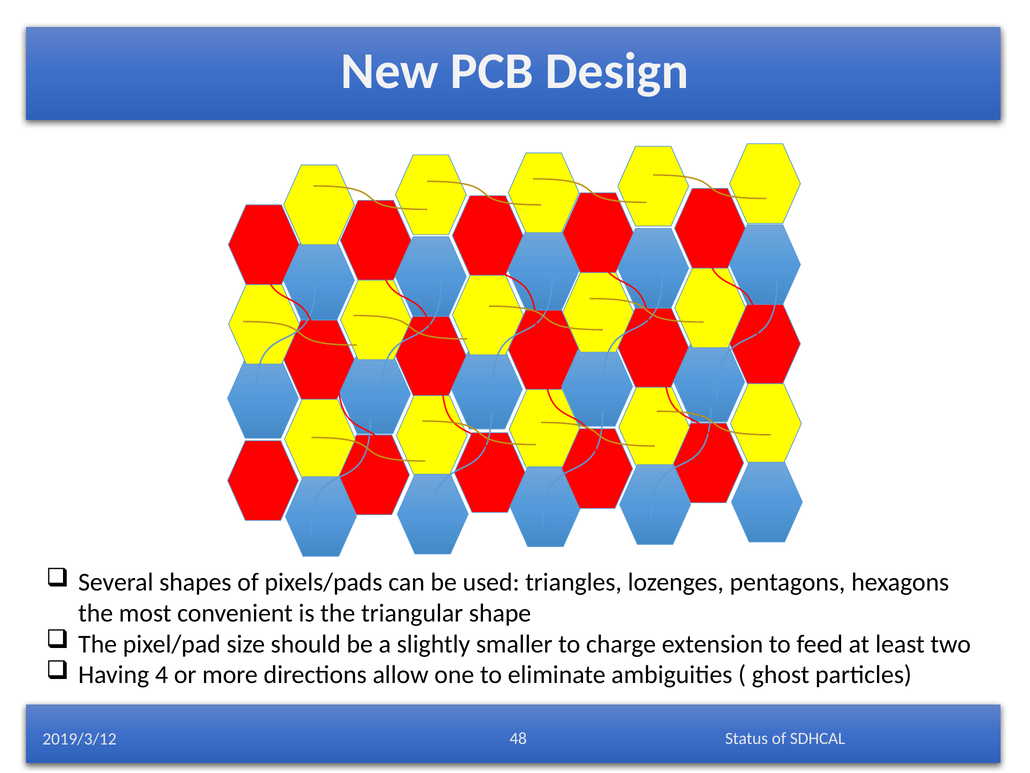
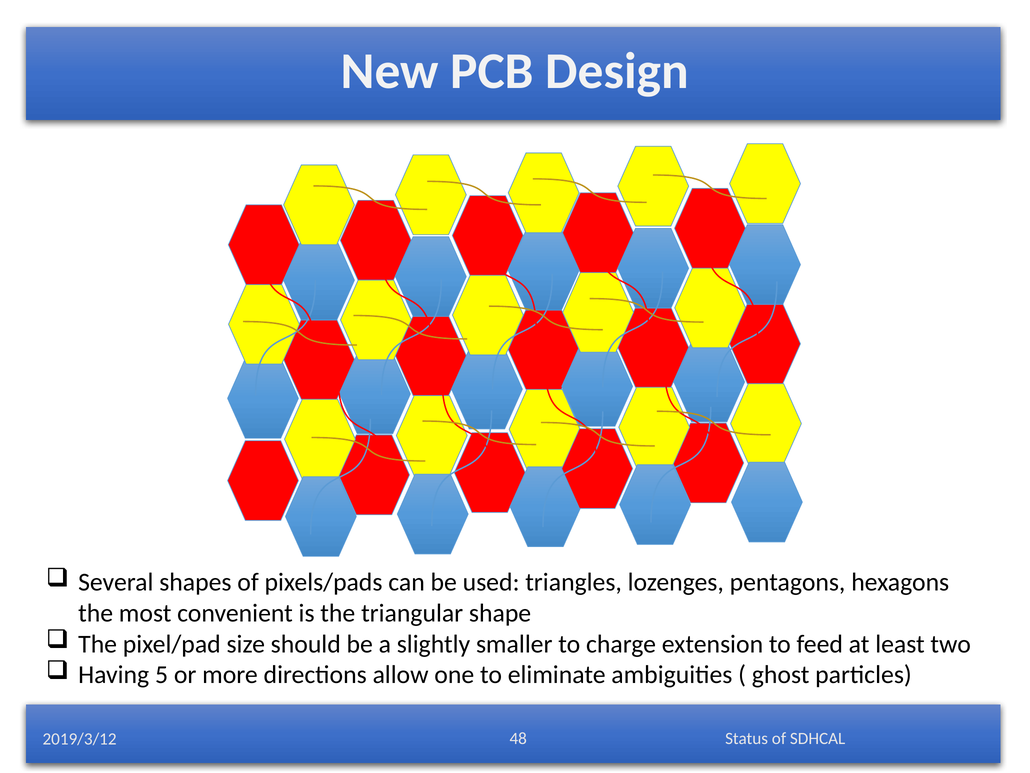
4: 4 -> 5 (162, 675)
